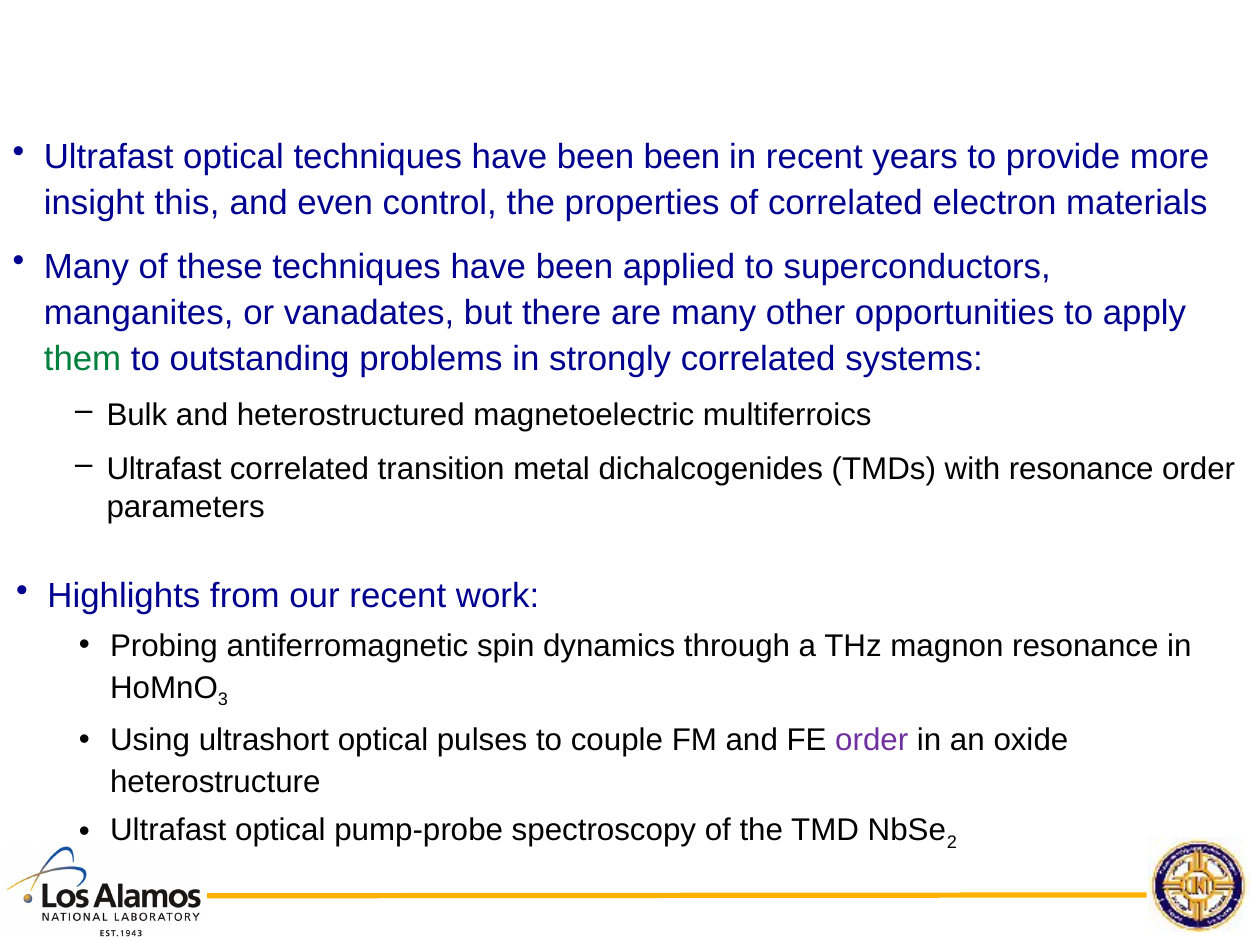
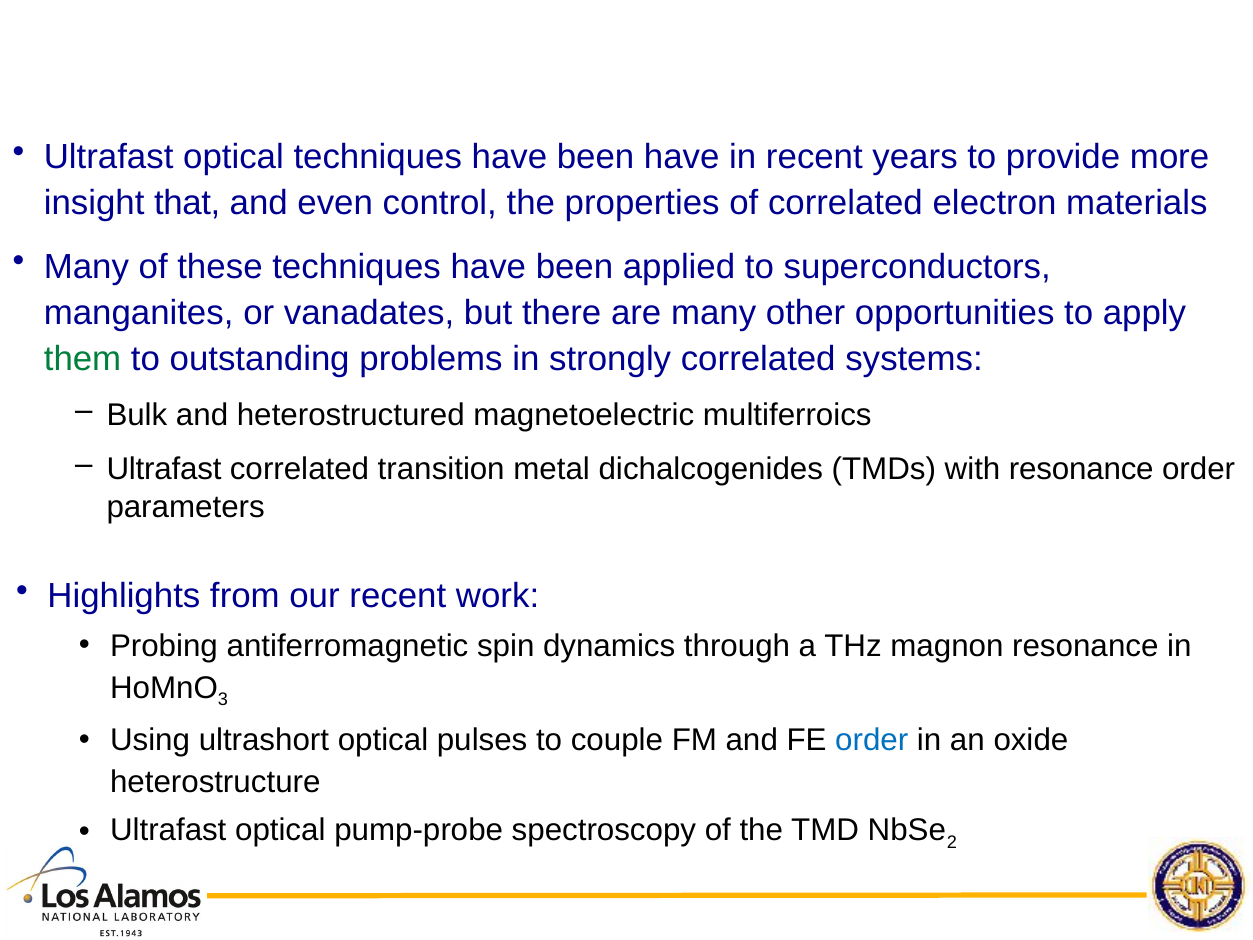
been been: been -> have (682, 157)
this: this -> that (187, 203)
order colour: purple -> blue (872, 740)
